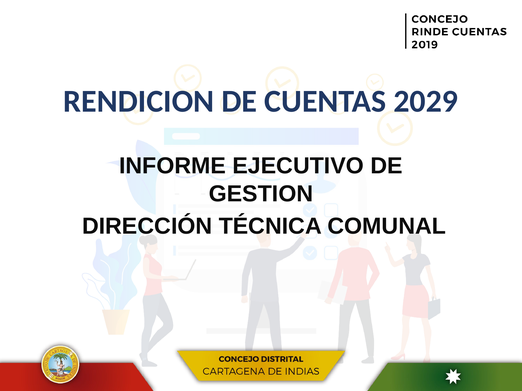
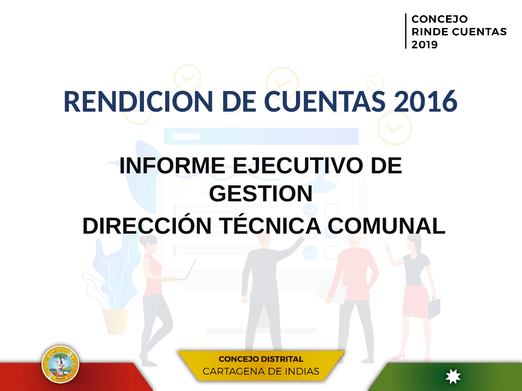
2029: 2029 -> 2016 (426, 102)
